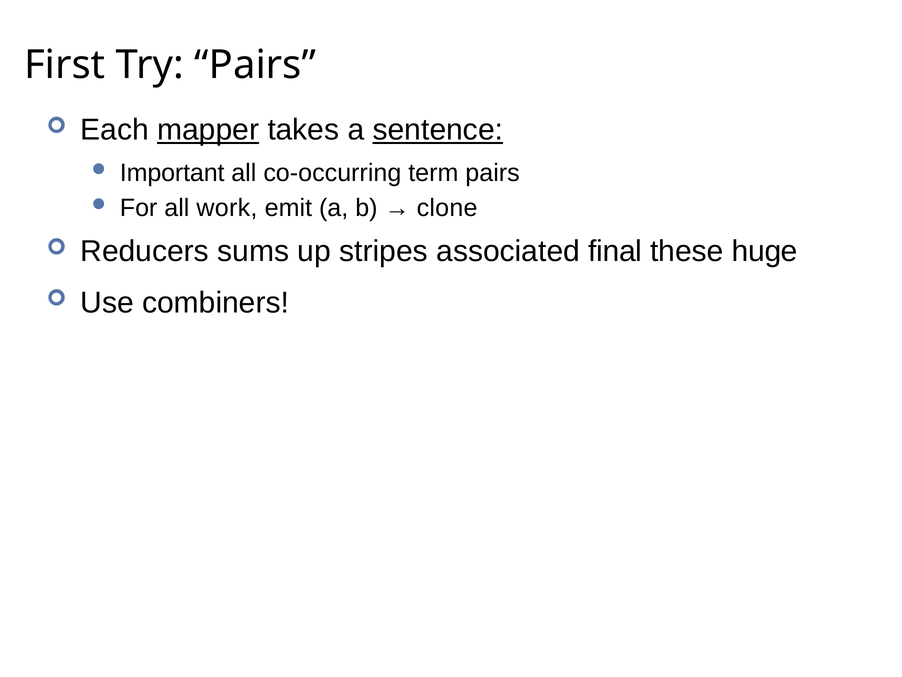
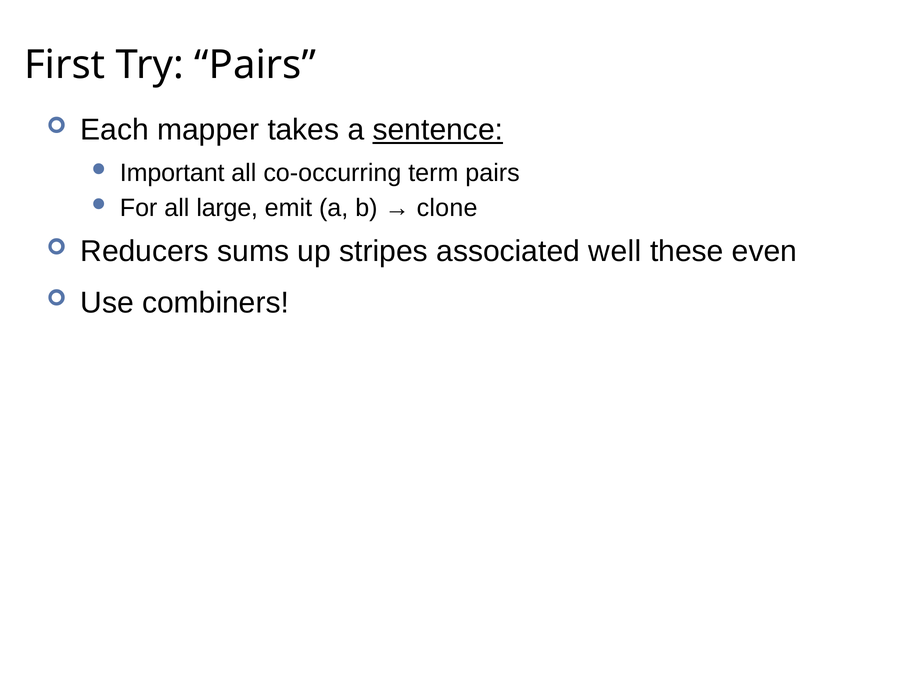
mapper underline: present -> none (208, 130)
work: work -> large (227, 208)
final: final -> well (615, 251)
huge: huge -> even (765, 251)
